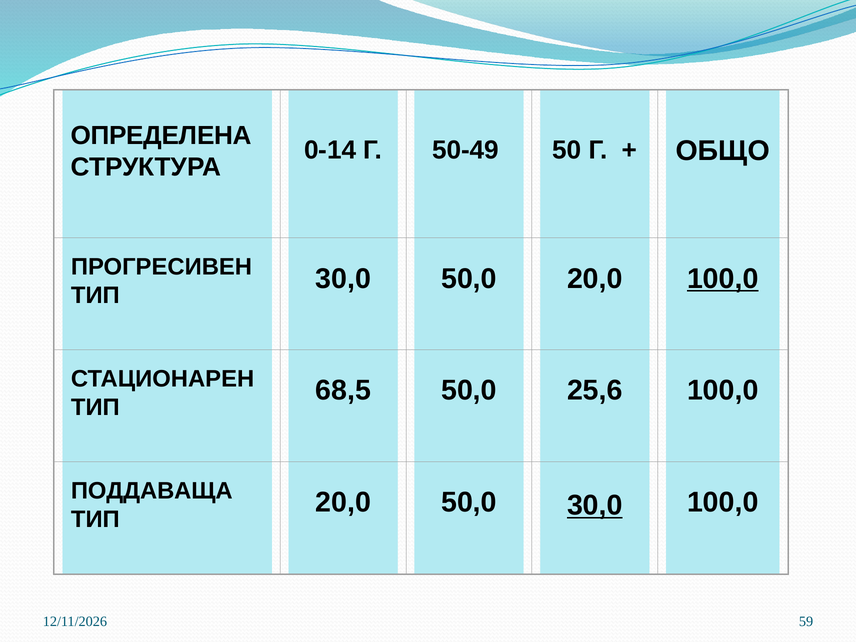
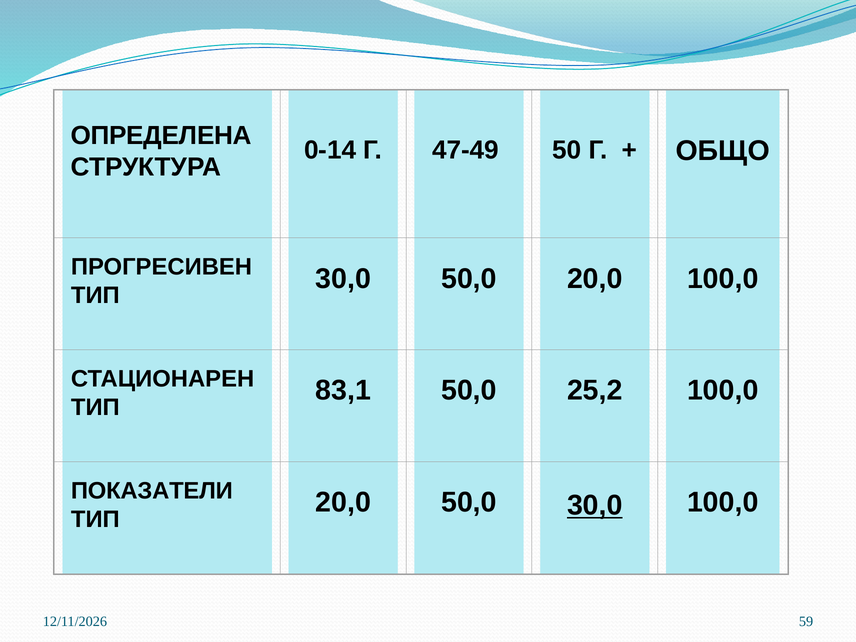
50-49: 50-49 -> 47-49 (465, 150)
100,0 underline: present -> none (723, 279)
68,5: 68,5 -> 83,1 (343, 391)
25,6: 25,6 -> 25,2 (595, 391)
ПОДДАВАЩА: ПОДДАВАЩА -> ПОКАЗАТЕЛИ (152, 491)
